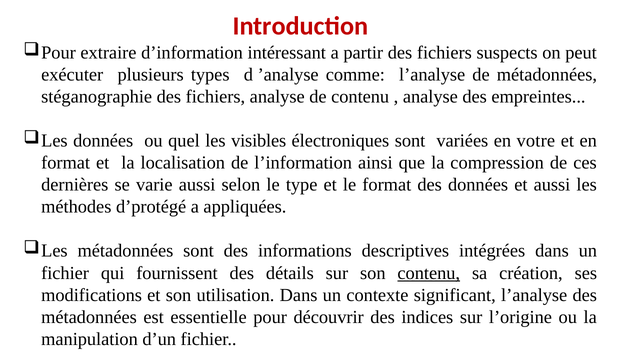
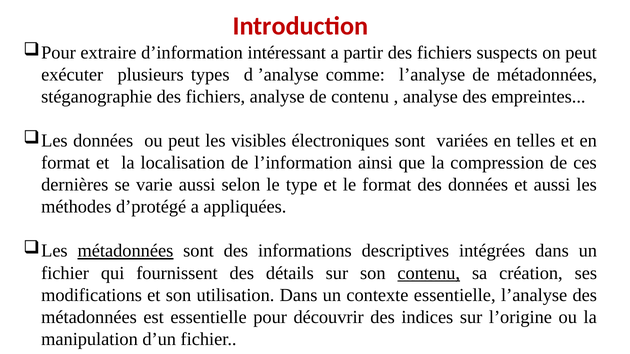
ou quel: quel -> peut (184, 141)
votre: votre -> telles (536, 141)
métadonnées underline: none -> present (125, 251)
contexte significant: significant -> essentielle (455, 295)
